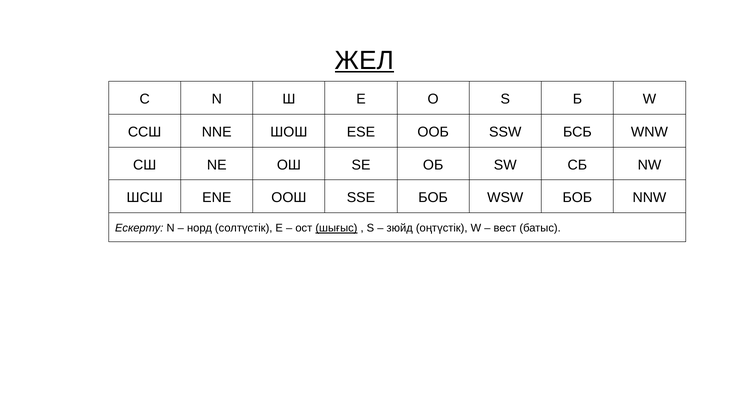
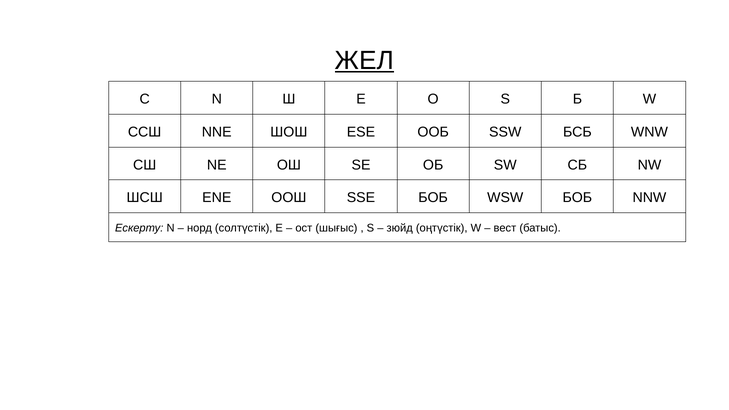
шығыс underline: present -> none (336, 228)
